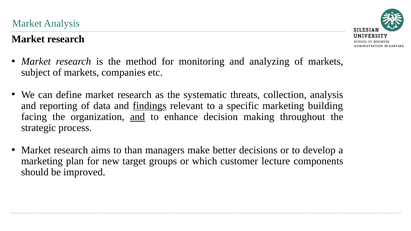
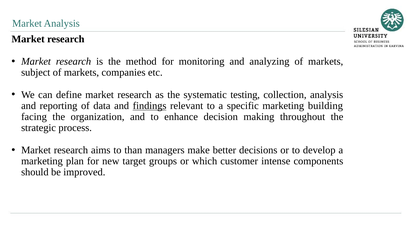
threats: threats -> testing (245, 95)
and underline: present -> none (138, 117)
lecture: lecture -> intense (276, 161)
